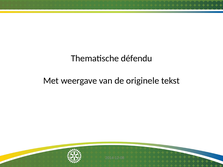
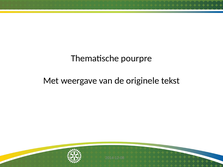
défendu: défendu -> pourpre (136, 58)
